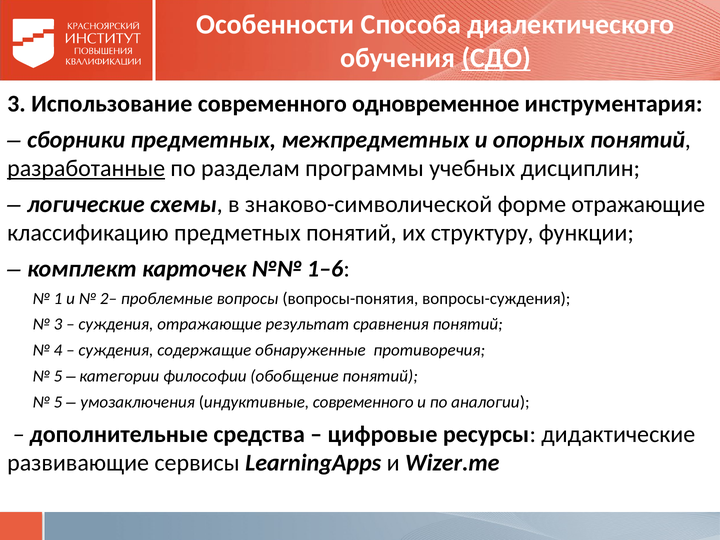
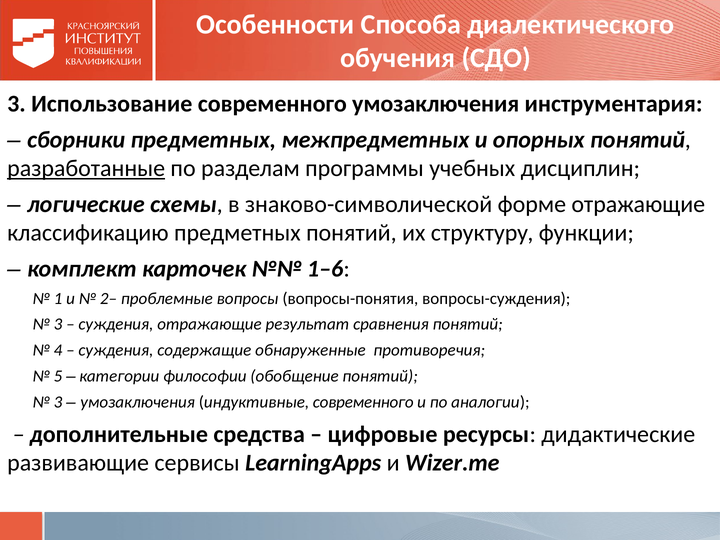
СДО underline: present -> none (496, 58)
современного одновременное: одновременное -> умозаключения (436, 104)
5: 5 -> 3 (58, 402)
